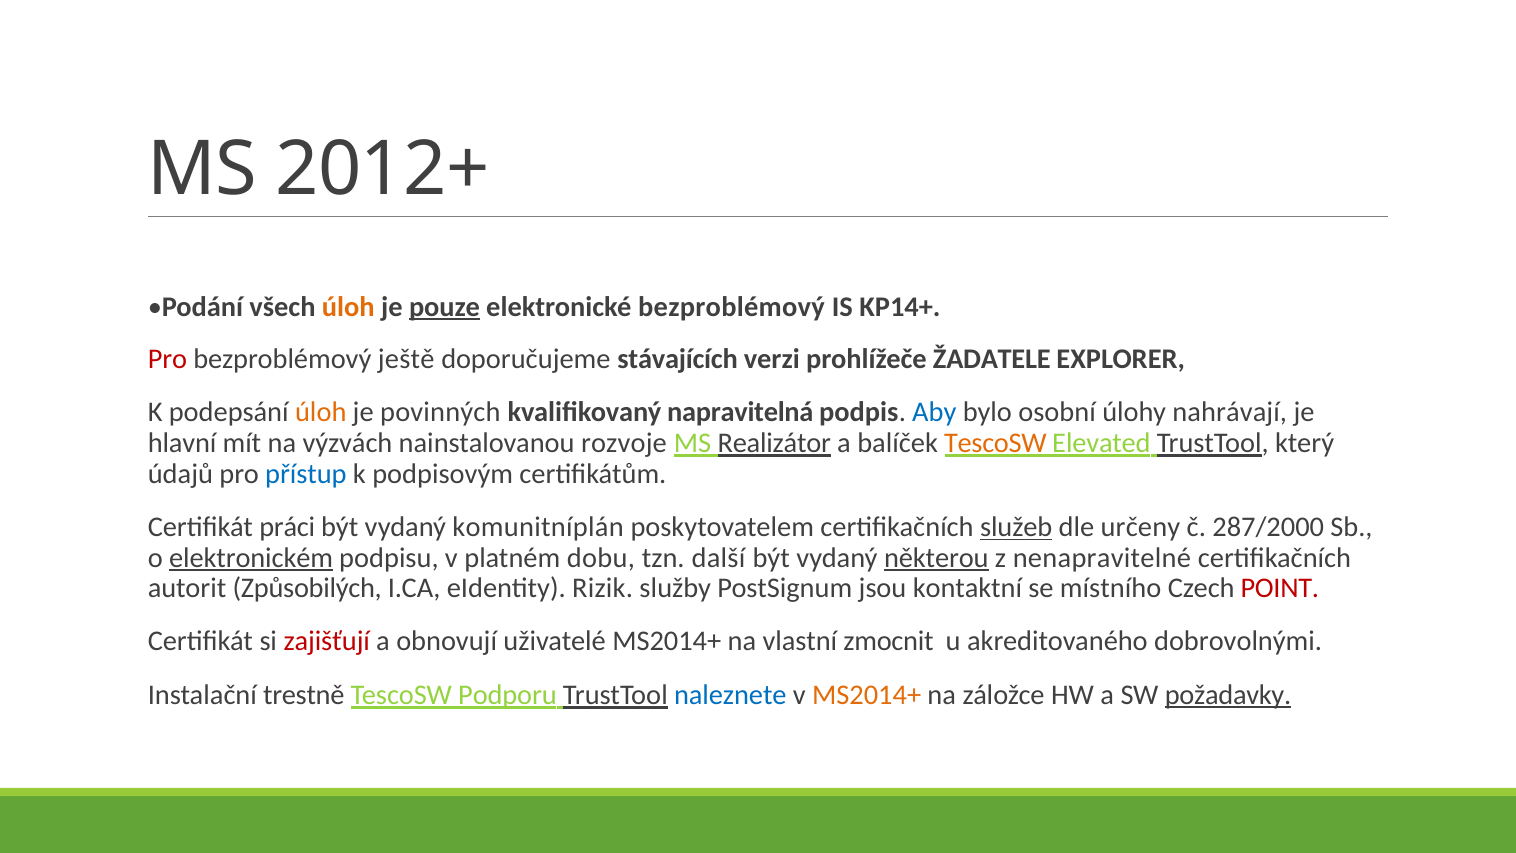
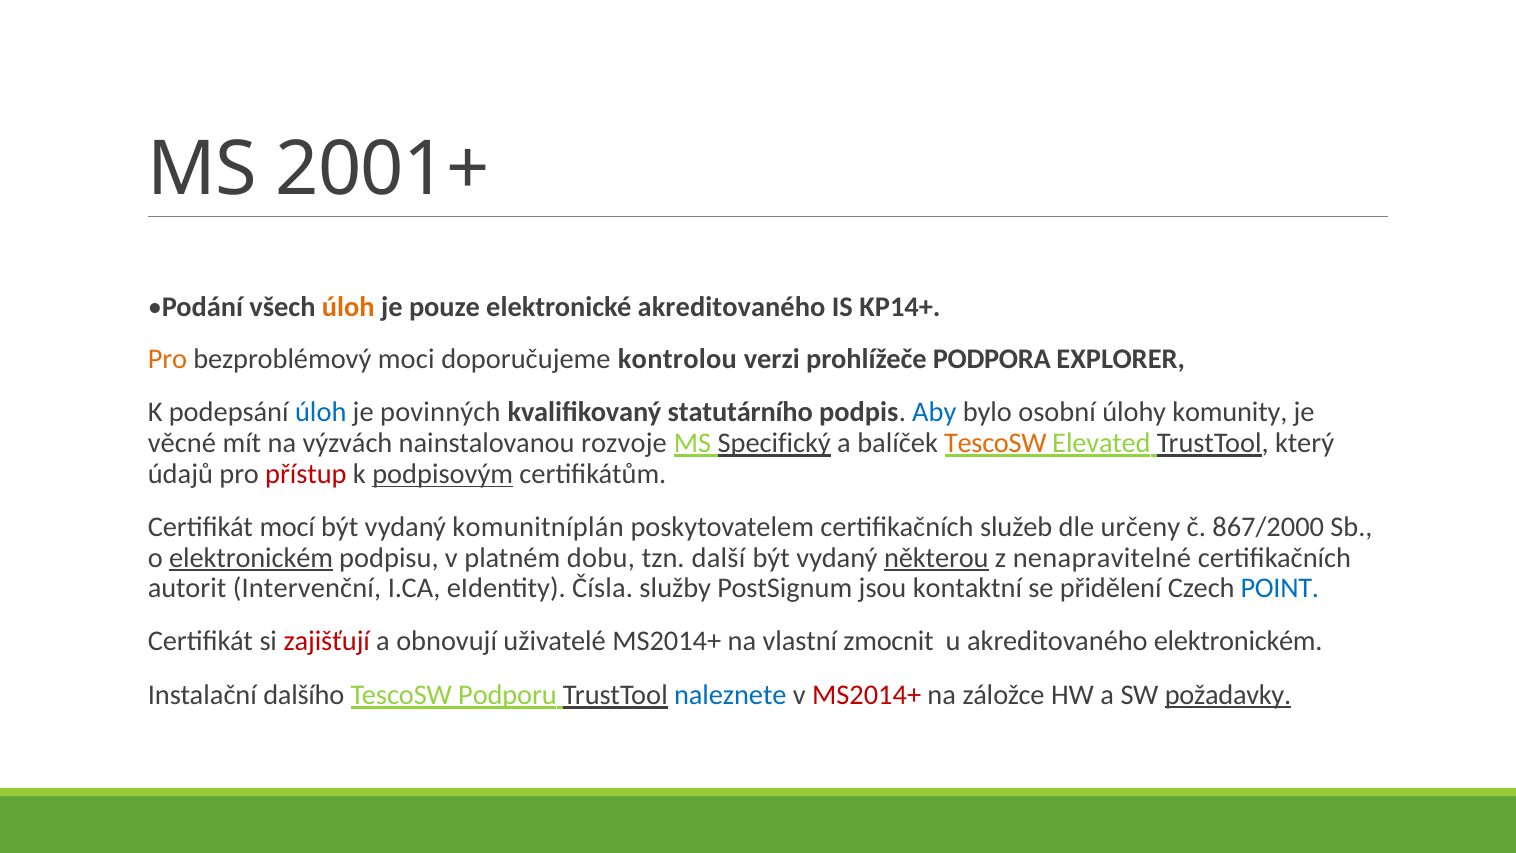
2012+: 2012+ -> 2001+ (382, 170)
pouze underline: present -> none (445, 307)
elektronické bezproblémový: bezproblémový -> akreditovaného (732, 307)
Pro colour: red -> orange (167, 359)
ještě: ještě -> moci (406, 359)
stávajících: stávajících -> kontrolou (677, 359)
ŽADATELE: ŽADATELE -> PODPORA (992, 359)
úloh colour: orange -> blue (321, 412)
napravitelná: napravitelná -> statutárního (740, 412)
nahrávají: nahrávají -> komunity (1230, 412)
hlavní: hlavní -> věcné (182, 443)
Realizátor: Realizátor -> Specifický (774, 443)
přístup colour: blue -> red (306, 474)
podpisovým underline: none -> present (443, 474)
práci: práci -> mocí (287, 527)
služeb underline: present -> none (1016, 527)
287/2000: 287/2000 -> 867/2000 (1268, 527)
Způsobilých: Způsobilých -> Intervenční (307, 588)
Rizik: Rizik -> Čísla (603, 588)
místního: místního -> přidělení (1111, 588)
POINT colour: red -> blue (1280, 588)
akreditovaného dobrovolnými: dobrovolnými -> elektronickém (1238, 641)
trestně: trestně -> dalšího (304, 694)
MS2014+ colour: orange -> red (867, 694)
